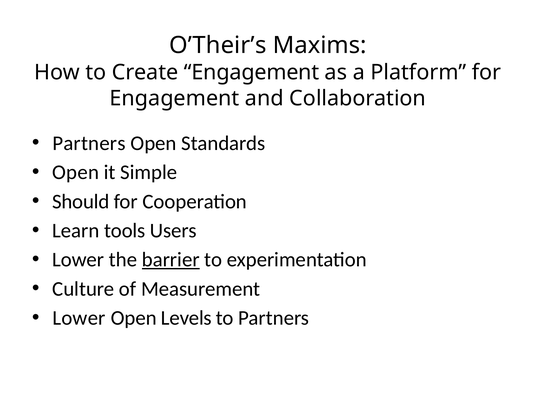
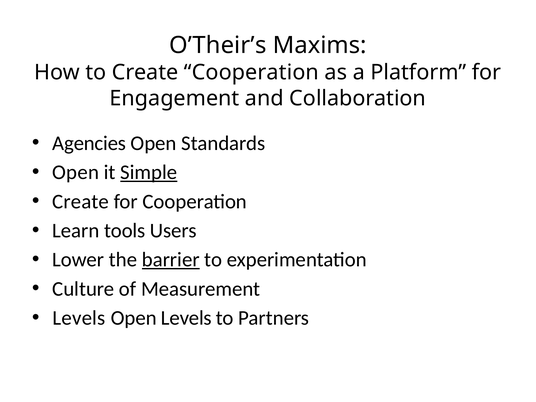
Create Engagement: Engagement -> Cooperation (251, 73)
Partners: Partners -> Agencies (89, 143)
Simple underline: none -> present (149, 172)
Should: Should -> Create (81, 201)
Lower: Lower -> Levels (79, 318)
